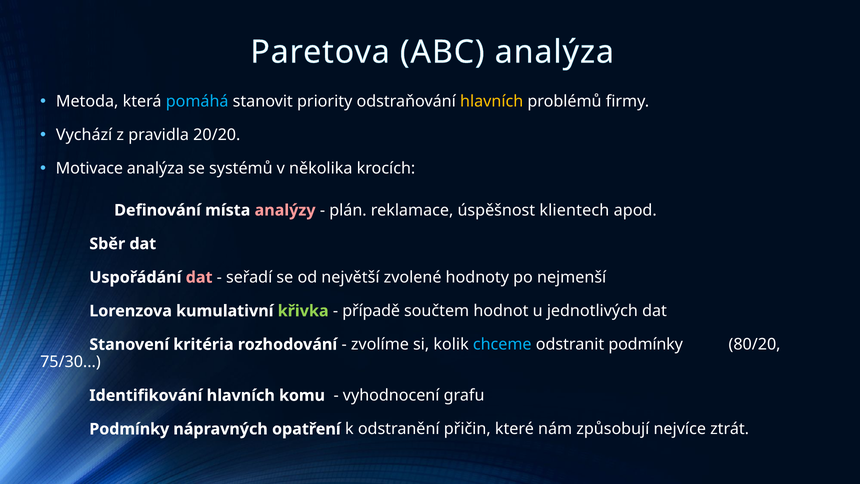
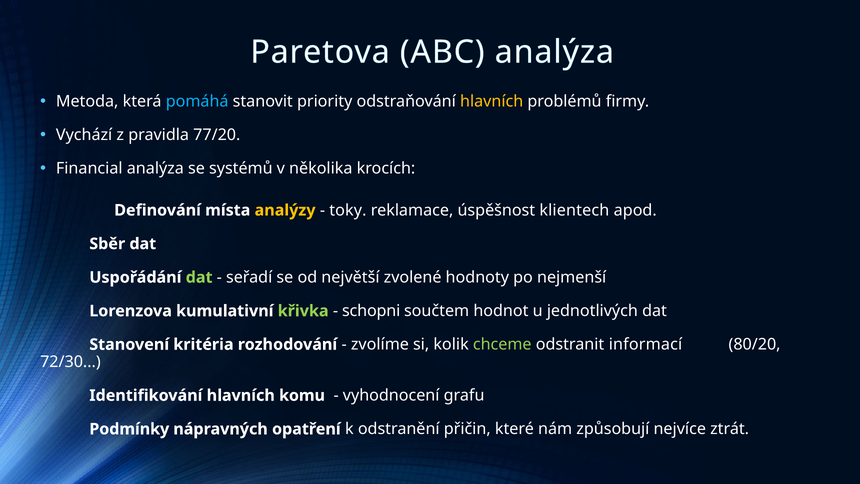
20/20: 20/20 -> 77/20 (217, 135)
Motivace: Motivace -> Financial (89, 168)
analýzy colour: pink -> yellow (285, 210)
plán: plán -> toky (348, 210)
dat colour: pink -> light green (199, 277)
případě: případě -> schopni (371, 311)
chceme colour: light blue -> light green (502, 344)
odstranit podmínky: podmínky -> informací (645, 344)
75/30: 75/30 -> 72/30 (70, 362)
